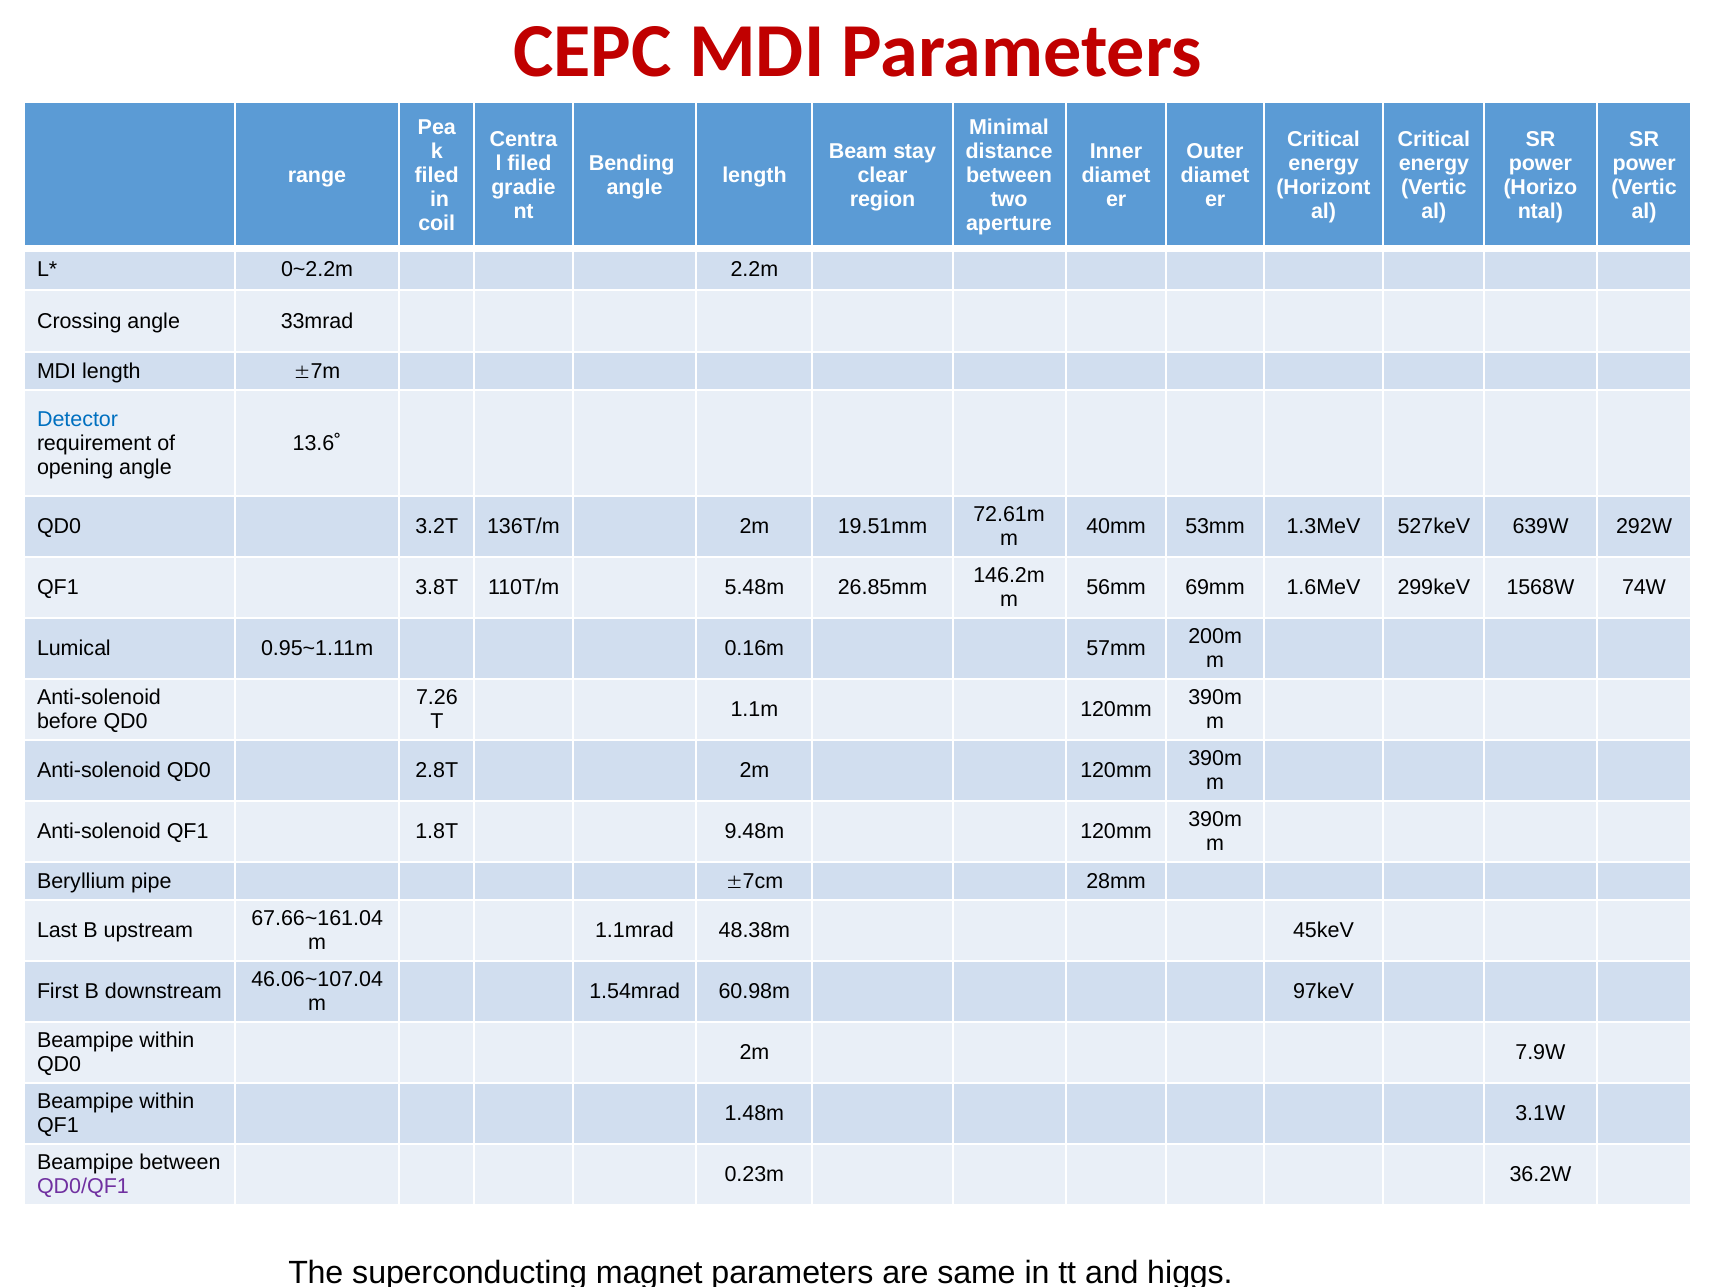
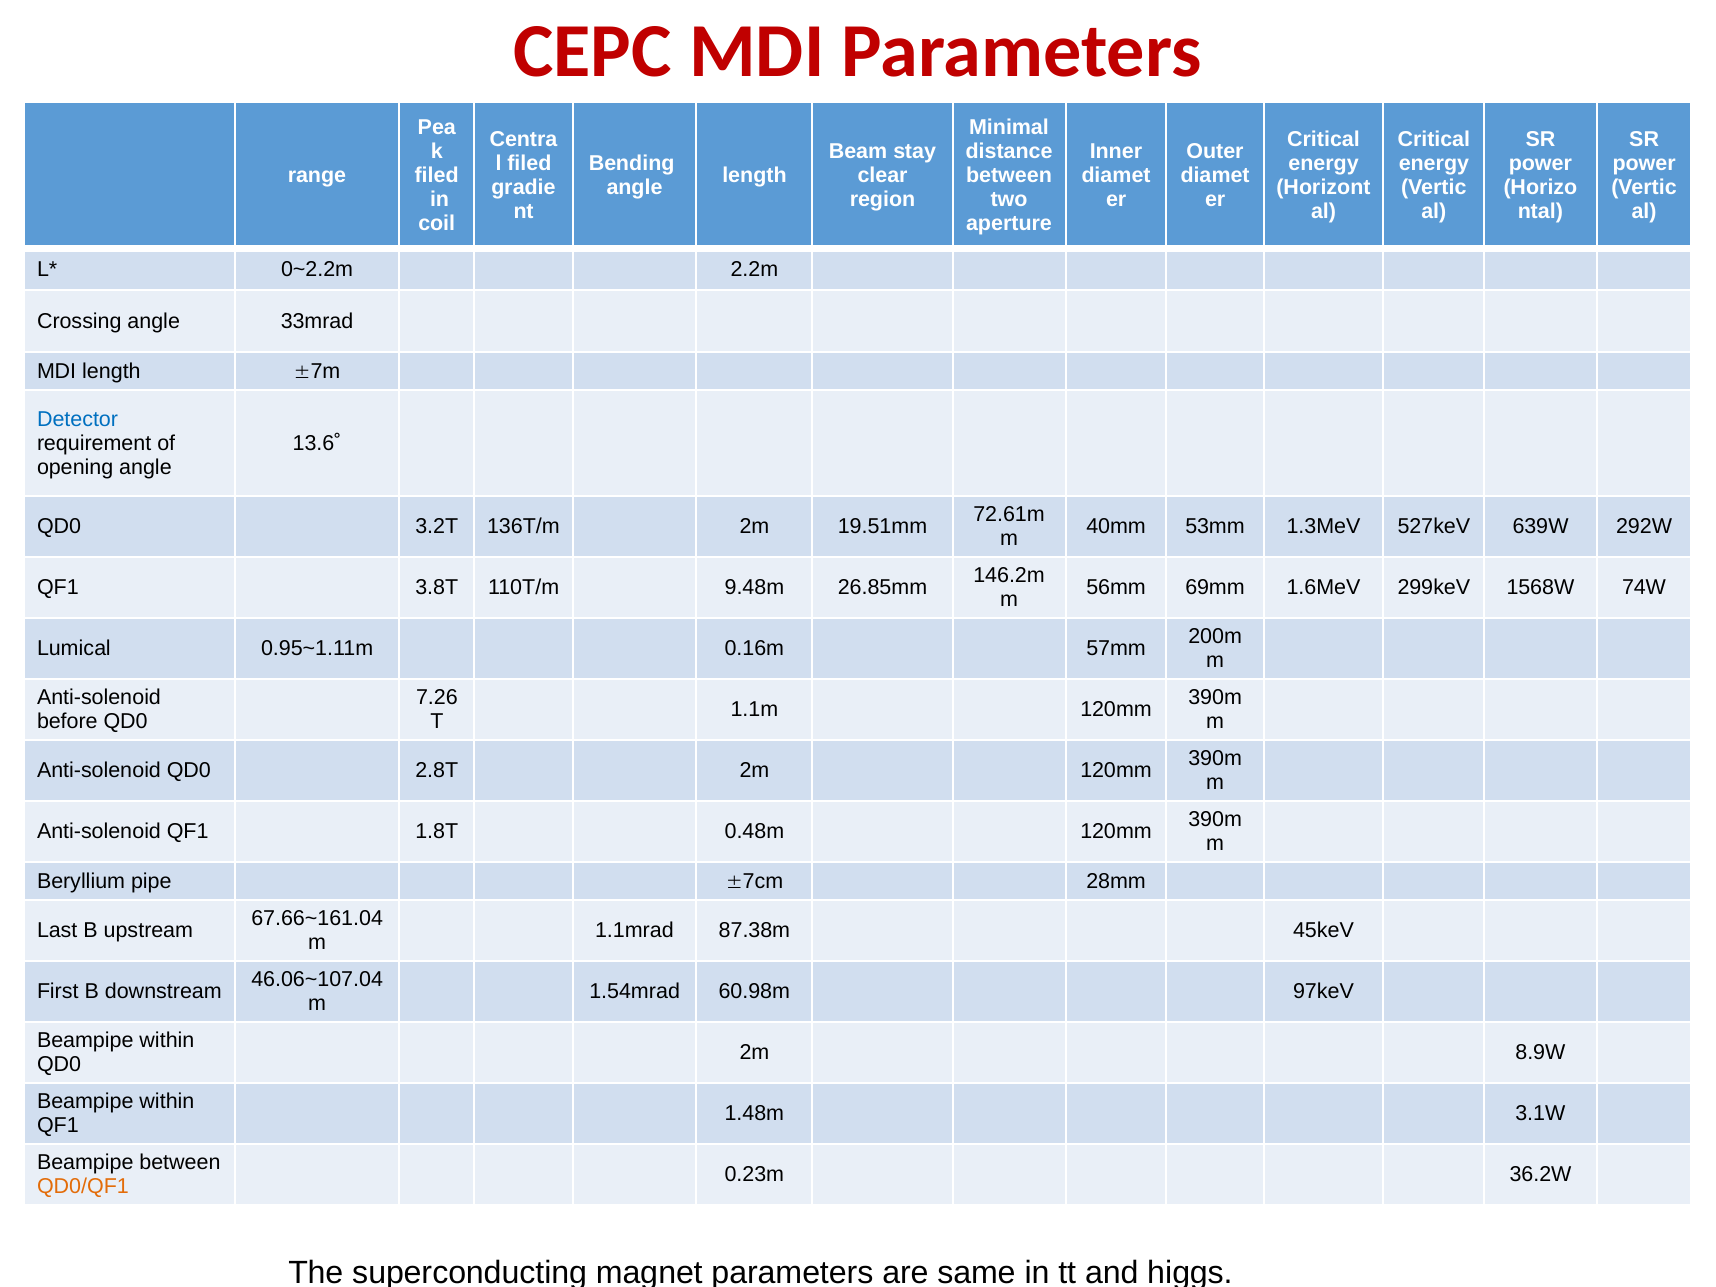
5.48m: 5.48m -> 9.48m (754, 587)
9.48m: 9.48m -> 0.48m (754, 832)
48.38m: 48.38m -> 87.38m (754, 930)
7.9W: 7.9W -> 8.9W (1540, 1052)
QD0/QF1 colour: purple -> orange (83, 1186)
